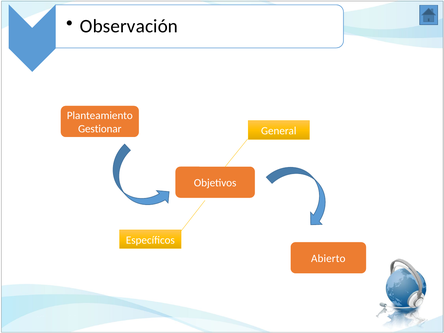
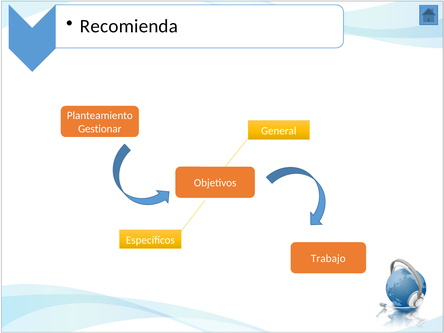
Observación: Observación -> Recomienda (129, 26)
Abierto: Abierto -> Trabajo (328, 259)
